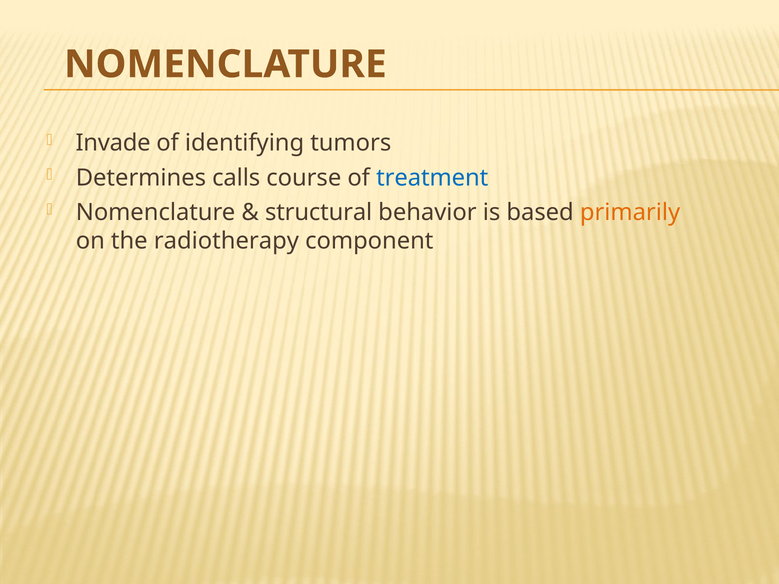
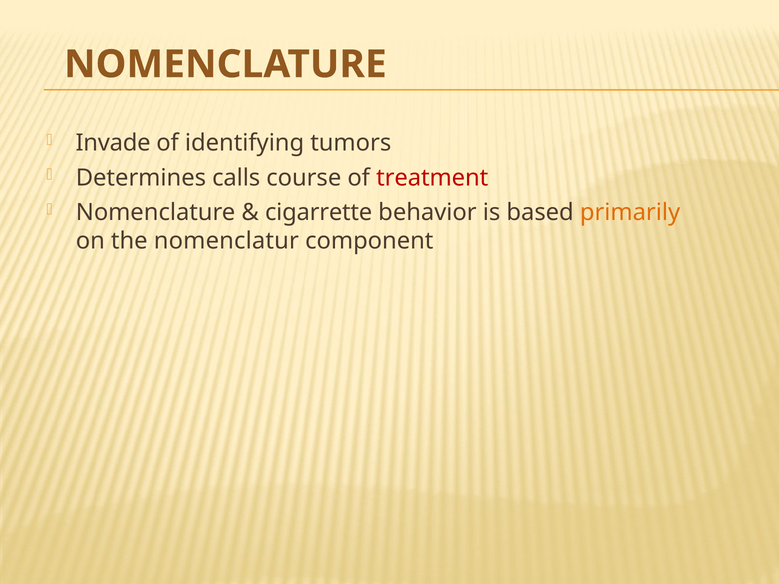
treatment colour: blue -> red (432, 178)
structural: structural -> cigarrette (319, 212)
radiotherapy: radiotherapy -> nomenclatur (226, 241)
